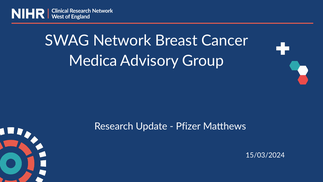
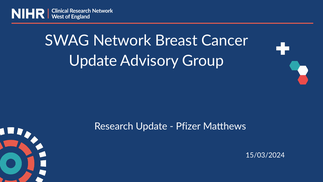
Medica: Medica -> Update (93, 61)
